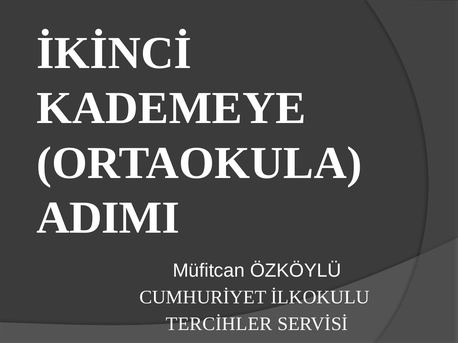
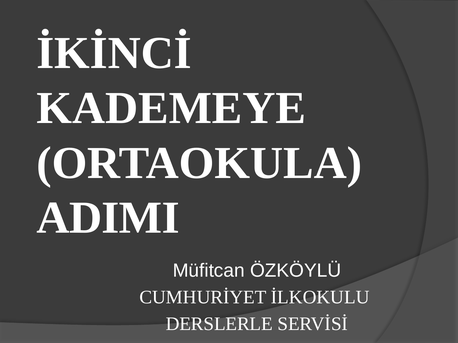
TERCİHLER: TERCİHLER -> DERSLERLE (219, 324)
